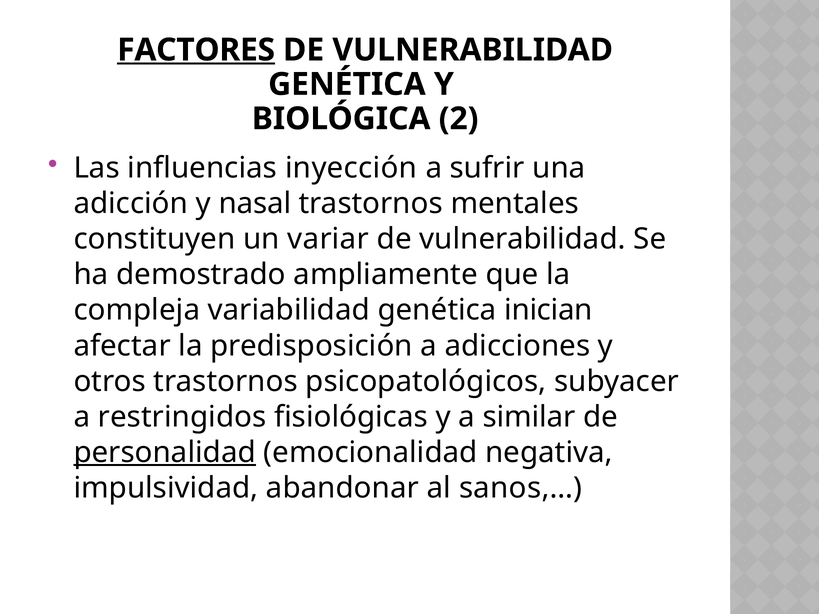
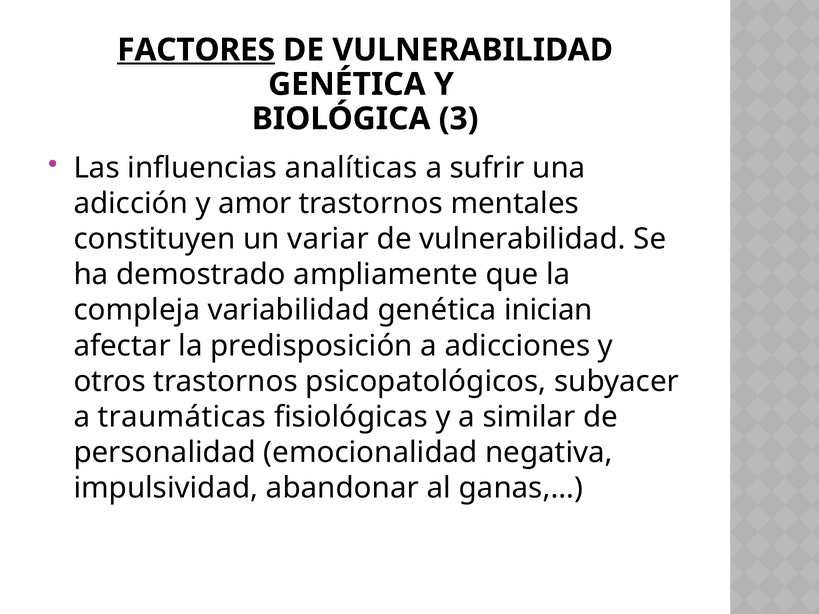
2: 2 -> 3 (459, 119)
inyección: inyección -> analíticas (351, 168)
nasal: nasal -> amor (255, 204)
restringidos: restringidos -> traumáticas (182, 417)
personalidad underline: present -> none (165, 453)
sanos,…: sanos,… -> ganas,… (521, 488)
